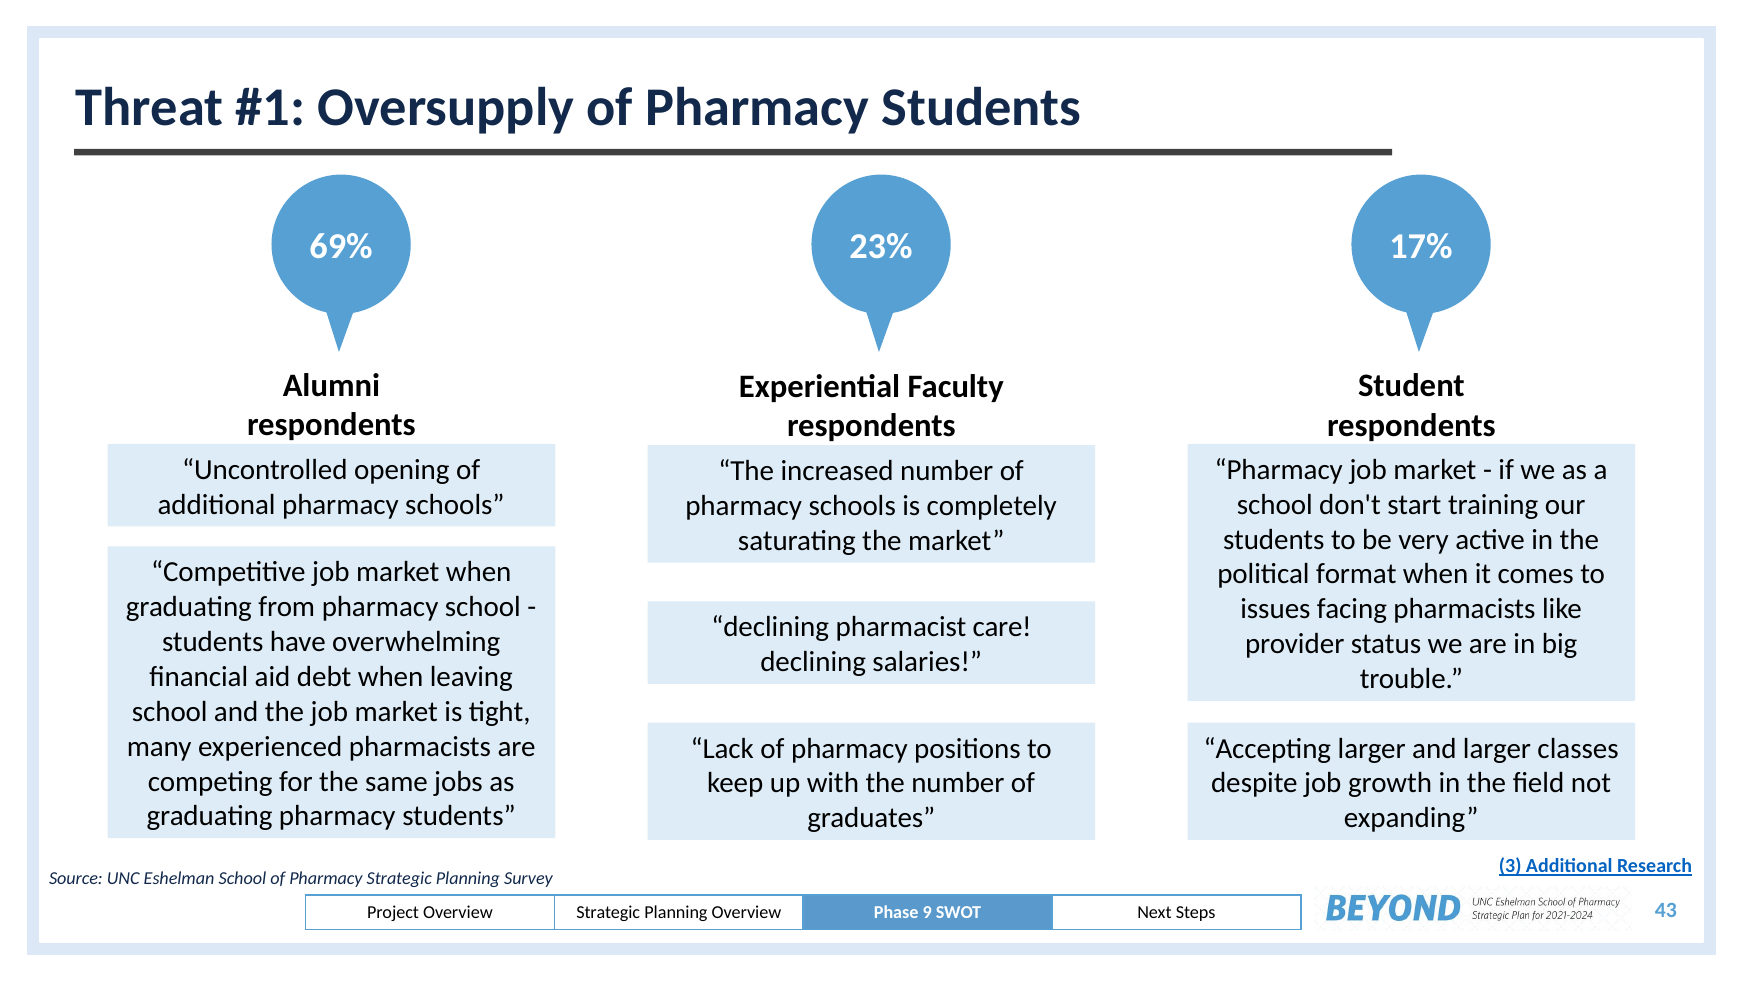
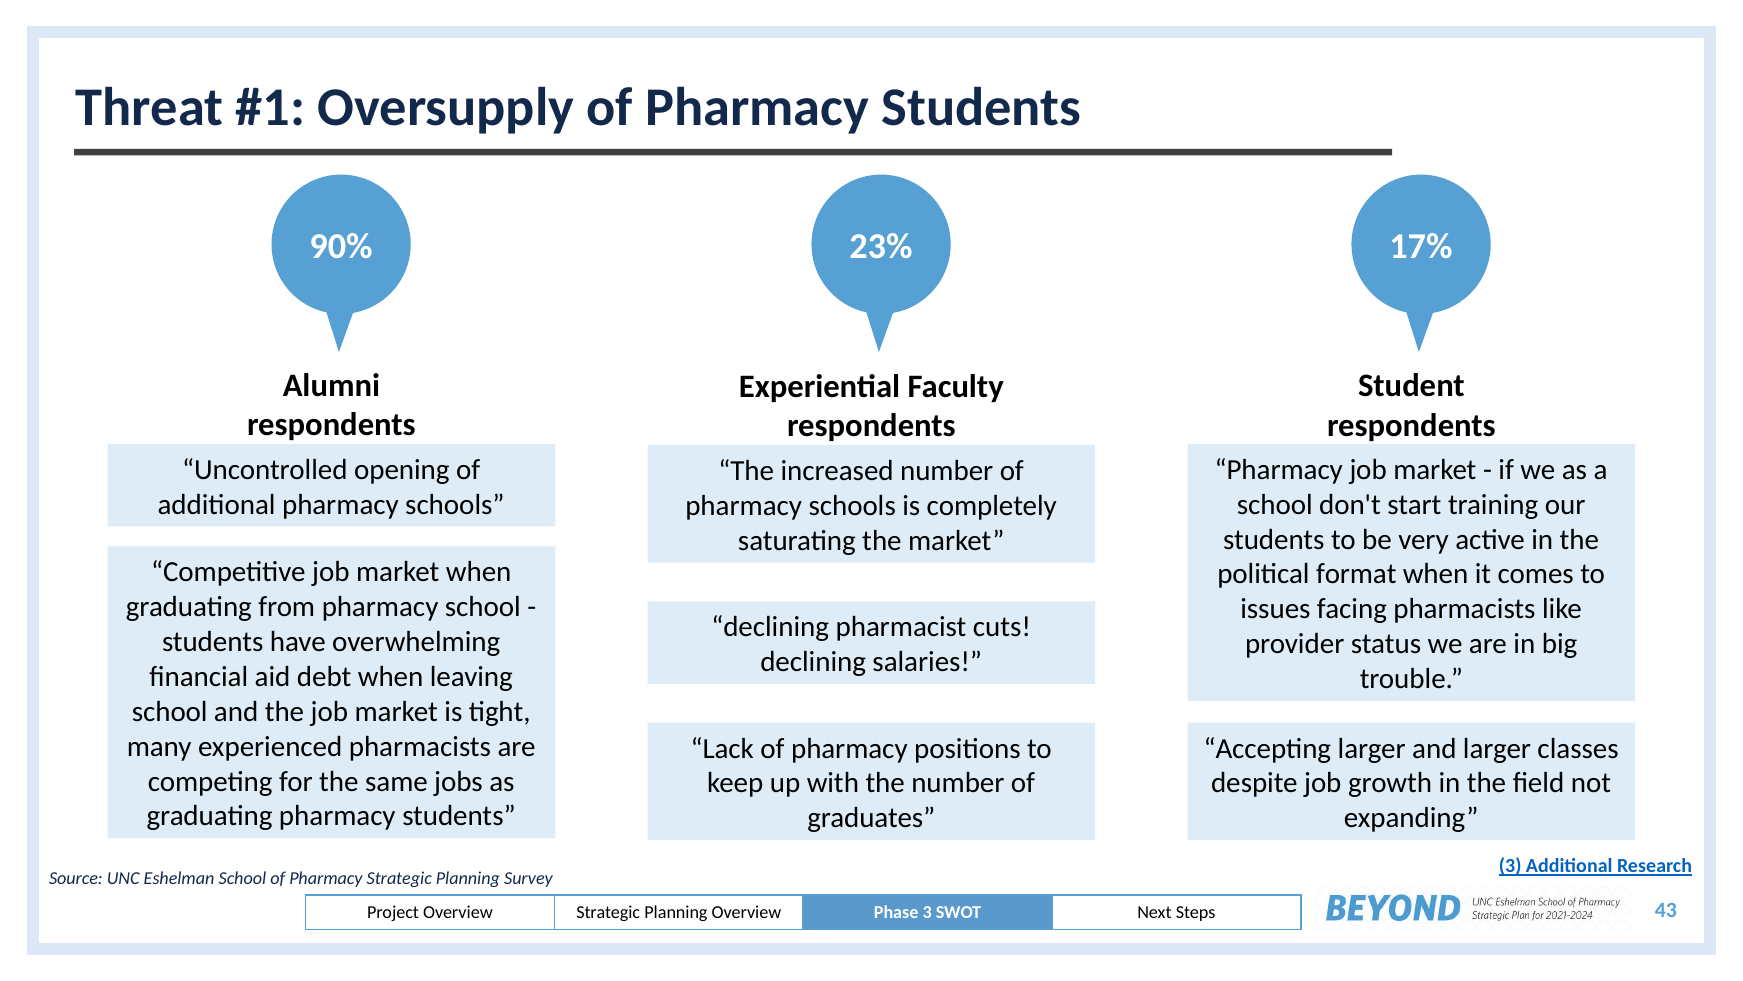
69%: 69% -> 90% (341, 247)
care: care -> cuts (1002, 627)
9: 9 -> 3 (927, 912)
